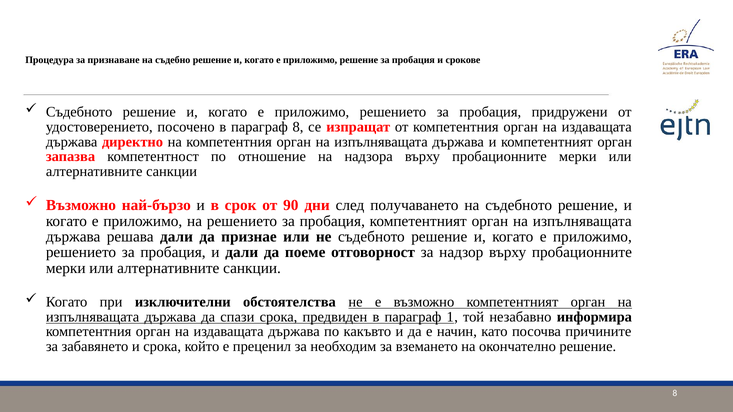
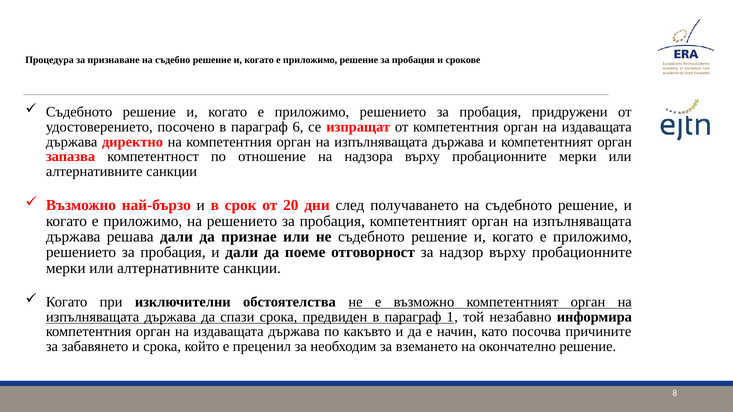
параграф 8: 8 -> 6 (298, 127)
90: 90 -> 20 (291, 206)
